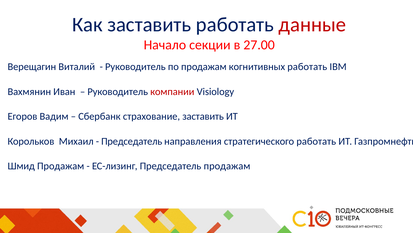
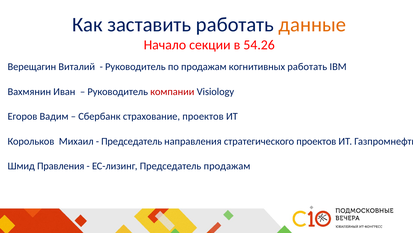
данные colour: red -> orange (312, 25)
27.00: 27.00 -> 54.26 (259, 45)
страхование заставить: заставить -> проектов (203, 116)
стратегического работать: работать -> проектов (316, 141)
Шмид Продажам: Продажам -> Правления (61, 166)
